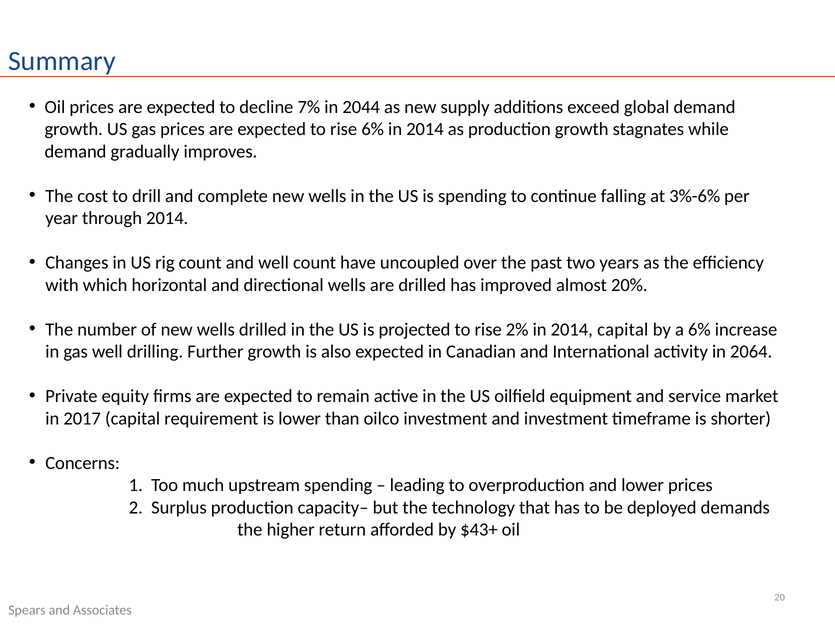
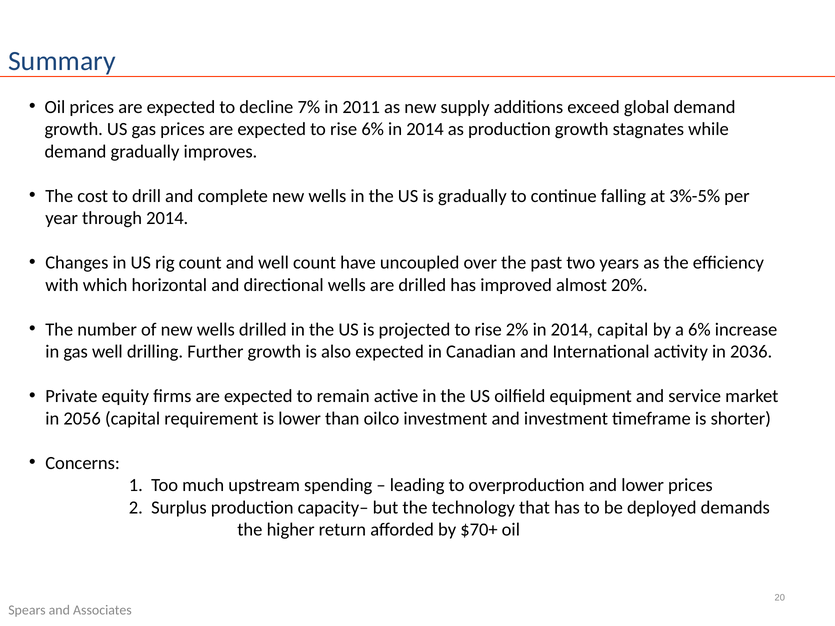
2044: 2044 -> 2011 (361, 107)
is spending: spending -> gradually (472, 196)
3%-6%: 3%-6% -> 3%-5% (695, 196)
2064: 2064 -> 2036 (751, 352)
2017: 2017 -> 2056 (82, 419)
$43+: $43+ -> $70+ (479, 530)
